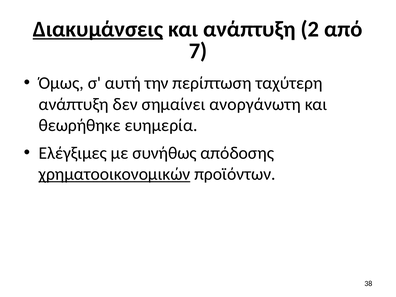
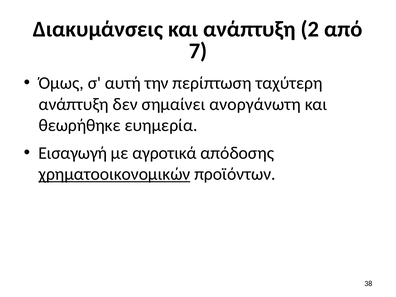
Διακυμάνσεις underline: present -> none (98, 29)
Ελέγξιμες: Ελέγξιμες -> Εισαγωγή (73, 153)
συνήθως: συνήθως -> αγροτικά (164, 153)
